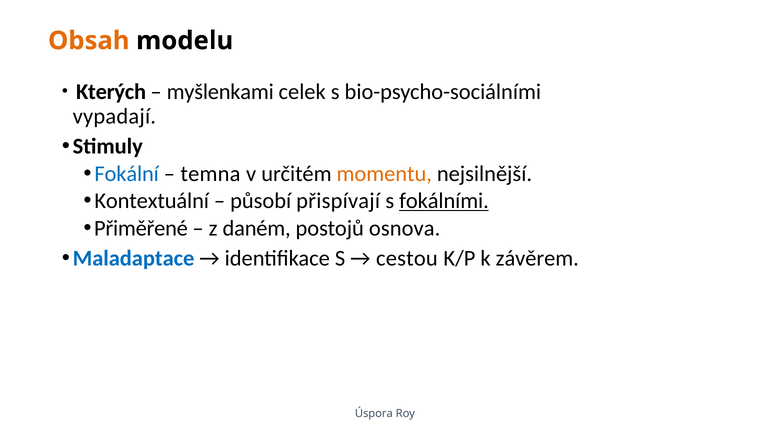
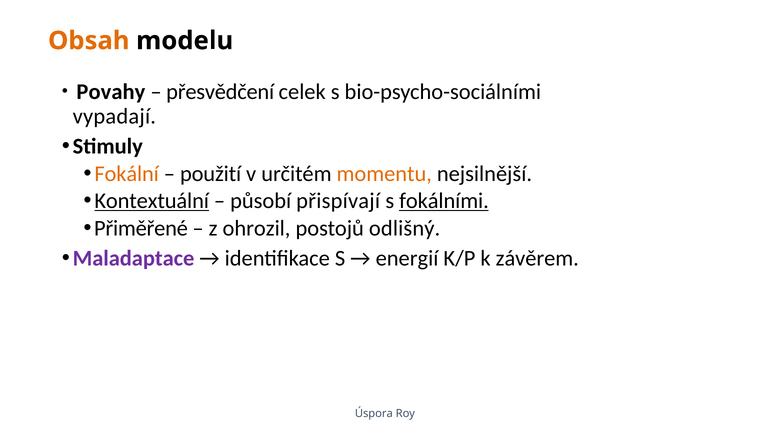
Kterých: Kterých -> Povahy (111, 92)
myšlenkami: myšlenkami -> přesvědčení (220, 92)
Fokální colour: blue -> orange (127, 174)
temna: temna -> použití (211, 174)
Kontextuální underline: none -> present (152, 201)
daném: daném -> ohrozil (257, 228)
osnova: osnova -> odlišný (405, 228)
Maladaptace colour: blue -> purple (134, 259)
cestou: cestou -> energií (407, 259)
